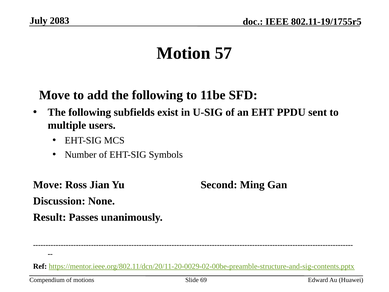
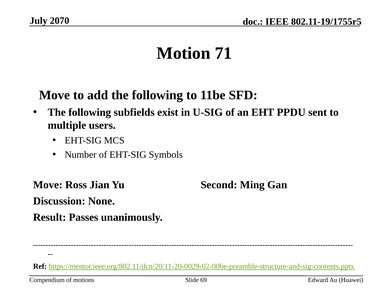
2083: 2083 -> 2070 (60, 21)
57: 57 -> 71 (223, 53)
